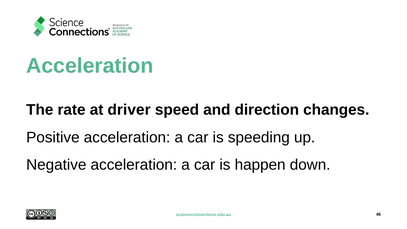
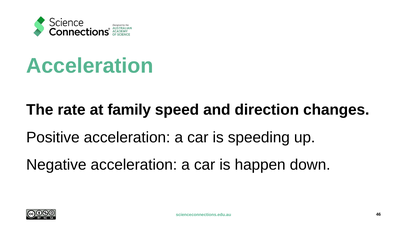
driver: driver -> family (129, 110)
